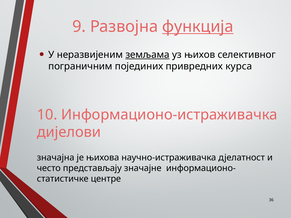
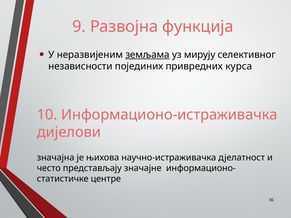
функција underline: present -> none (198, 27)
њихов: њихов -> мирују (200, 55)
пограничним: пограничним -> независности (80, 66)
